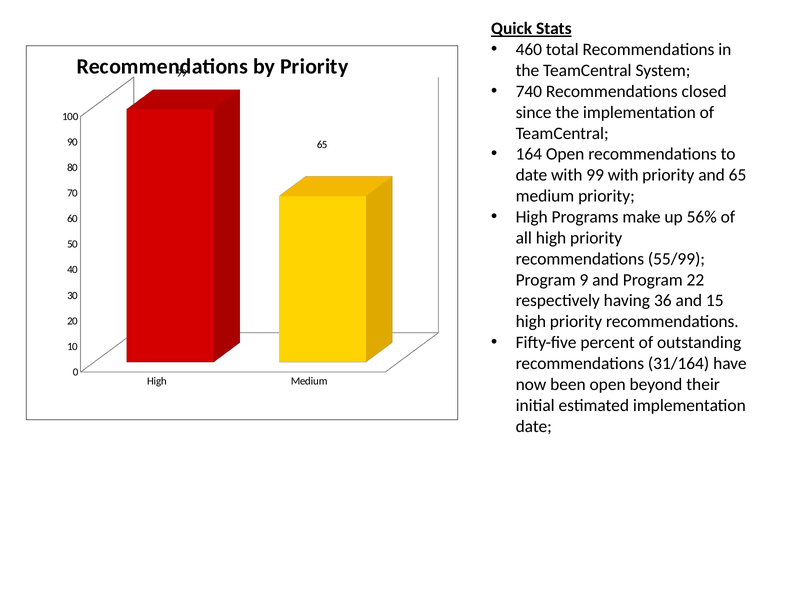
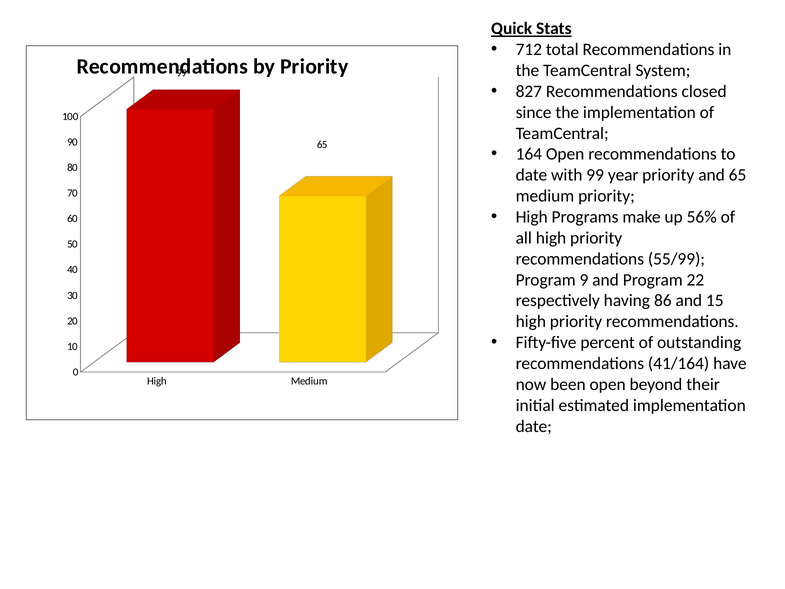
460: 460 -> 712 (529, 50)
740: 740 -> 827 (529, 91)
99 with: with -> year (623, 175)
36: 36 -> 86 (663, 301)
31/164: 31/164 -> 41/164 (679, 363)
